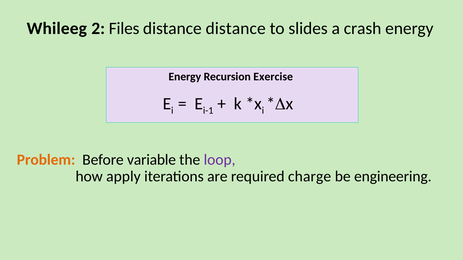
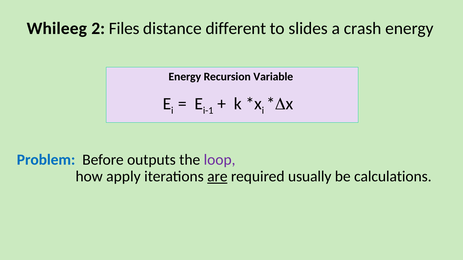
distance distance: distance -> different (236, 29)
Exercise: Exercise -> Variable (273, 77)
Problem colour: orange -> blue (46, 160)
variable: variable -> outputs (151, 160)
are underline: none -> present (217, 177)
charge: charge -> usually (310, 177)
engineering: engineering -> calculations (393, 177)
